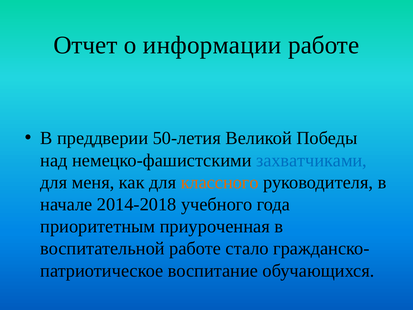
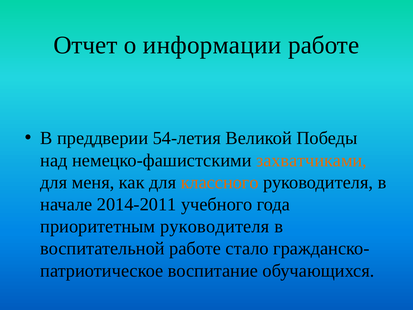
50-летия: 50-летия -> 54-летия (187, 138)
захватчиками colour: blue -> orange (312, 160)
2014-2018: 2014-2018 -> 2014-2011 (137, 204)
приоритетным приуроченная: приуроченная -> руководителя (215, 226)
